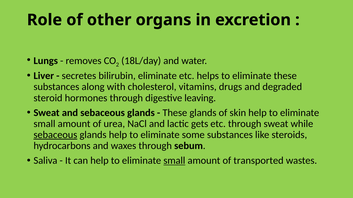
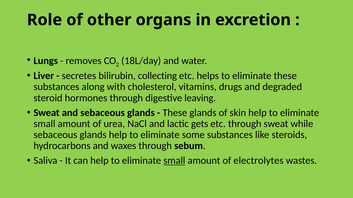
bilirubin eliminate: eliminate -> collecting (157, 76)
sebaceous underline: present -> none (55, 135)
transported: transported -> electrolytes (258, 161)
